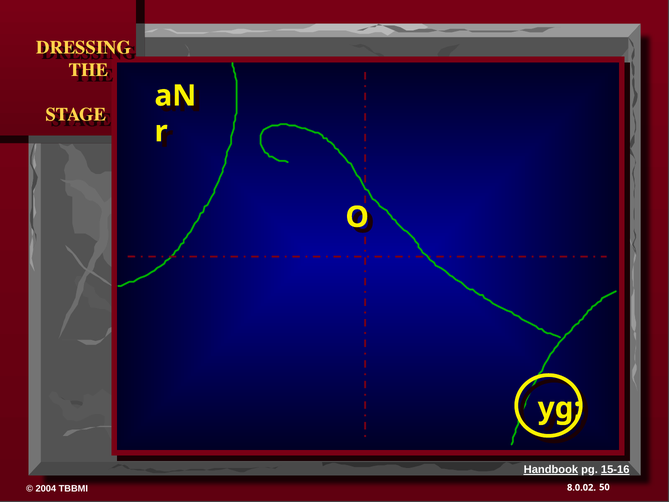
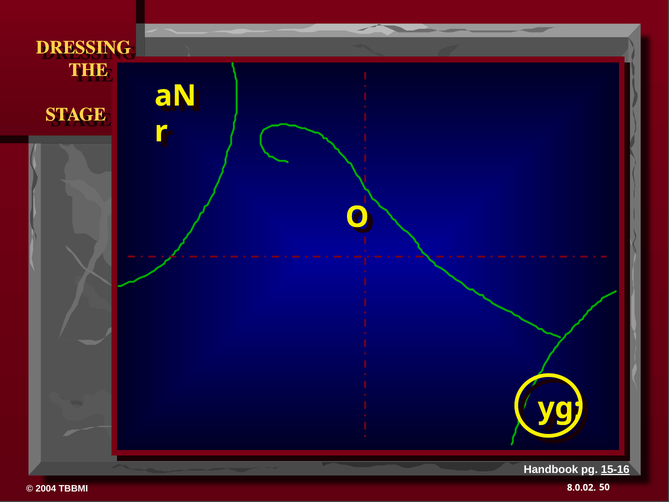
Handbook underline: present -> none (551, 469)
